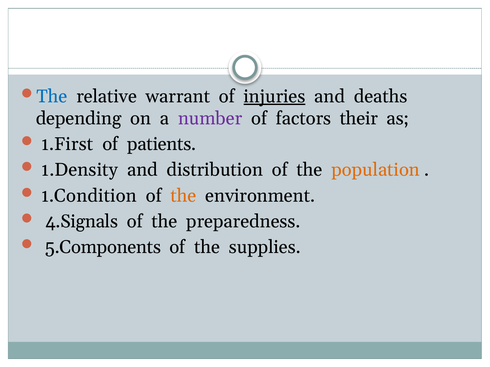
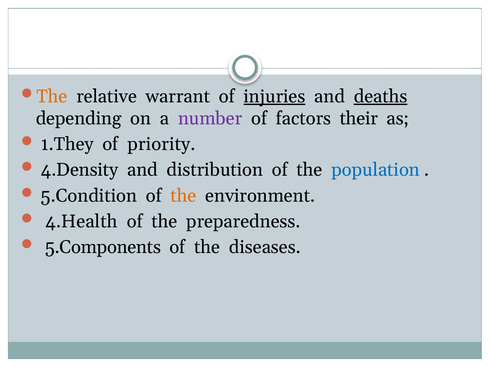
The colour: blue -> orange (52, 97)
deaths underline: none -> present (381, 97)
1.First: 1.First -> 1.They (67, 144)
patients: patients -> priority (161, 144)
1.Density: 1.Density -> 4.Density (80, 170)
population colour: orange -> blue (376, 170)
1.Condition: 1.Condition -> 5.Condition (89, 196)
4.Signals: 4.Signals -> 4.Health (82, 222)
supplies: supplies -> diseases (265, 247)
